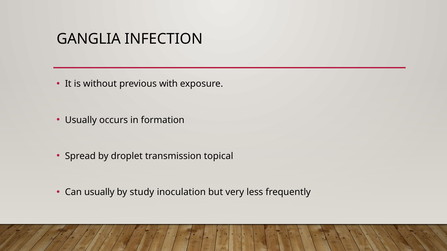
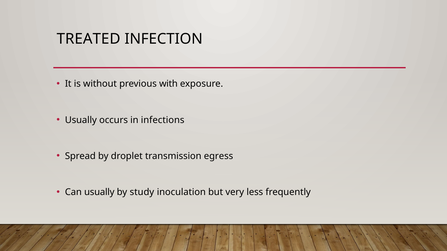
GANGLIA: GANGLIA -> TREATED (89, 39)
formation: formation -> infections (163, 120)
topical: topical -> egress (219, 156)
